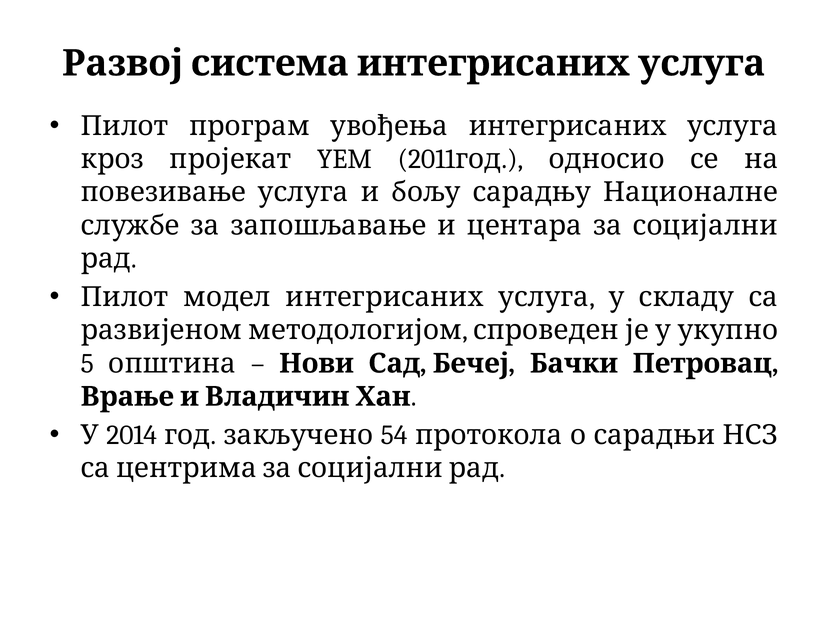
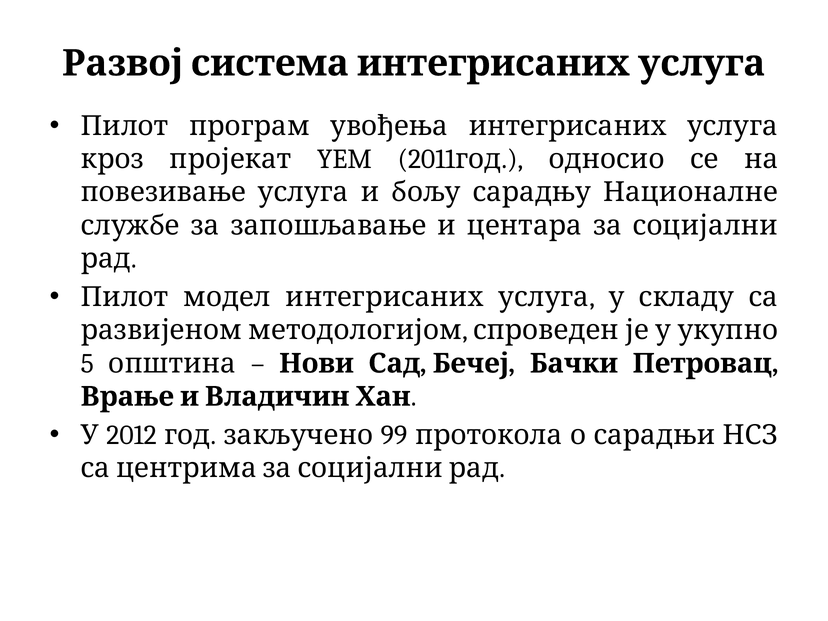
2014: 2014 -> 2012 (132, 435)
54: 54 -> 99 (394, 435)
